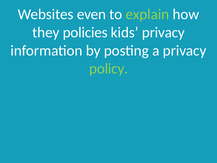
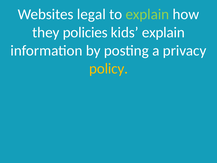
even: even -> legal (91, 14)
kids privacy: privacy -> explain (163, 32)
policy colour: light green -> yellow (109, 69)
